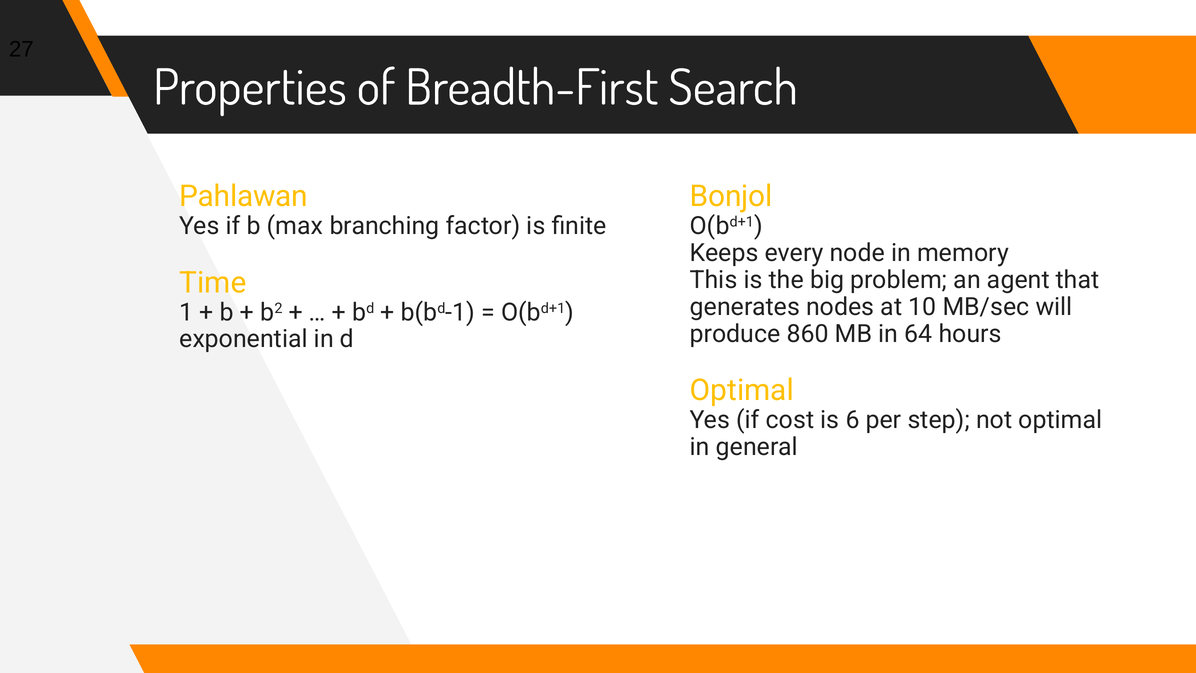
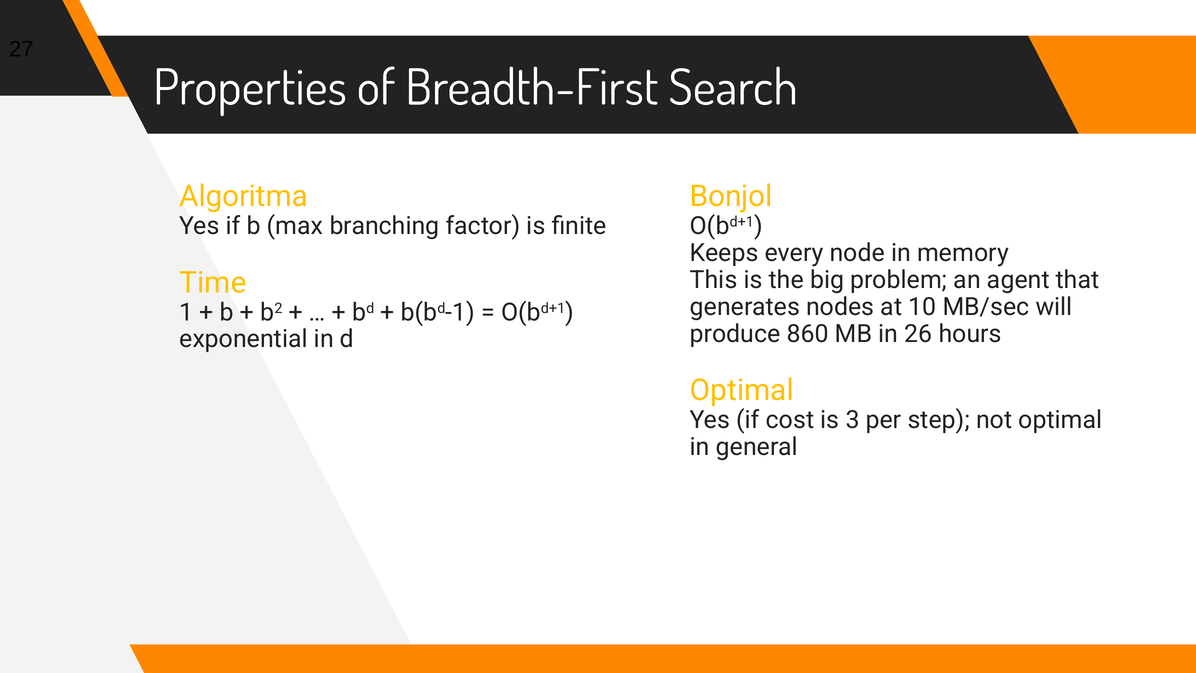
Pahlawan: Pahlawan -> Algoritma (244, 197)
64: 64 -> 26 (918, 334)
6: 6 -> 3 (853, 420)
